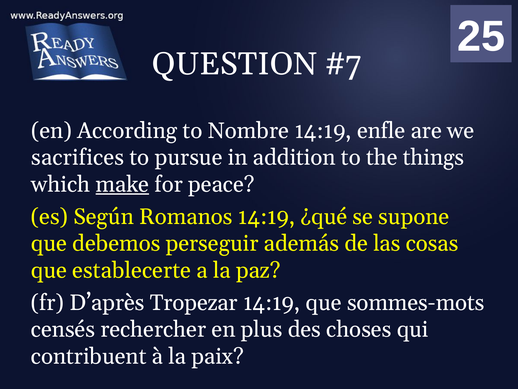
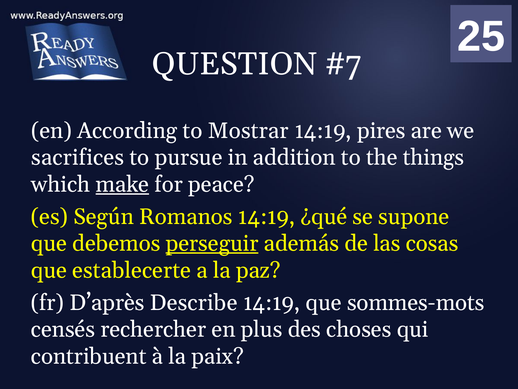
Nombre: Nombre -> Mostrar (248, 131)
enfle: enfle -> pires (381, 131)
perseguir underline: none -> present (212, 243)
Tropezar: Tropezar -> Describe (194, 302)
